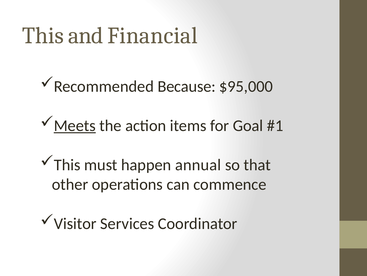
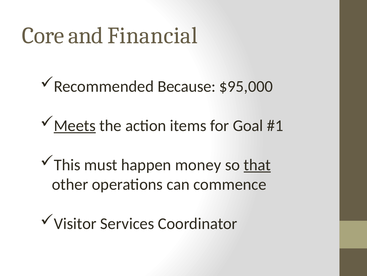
This: This -> Core (43, 36)
annual: annual -> money (198, 164)
that underline: none -> present (257, 164)
